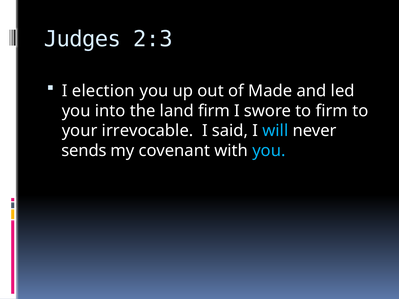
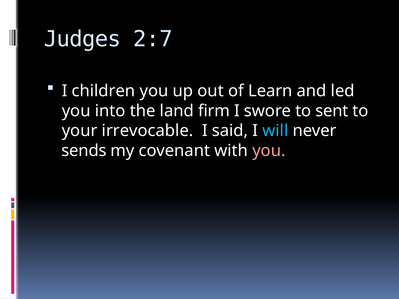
2:3: 2:3 -> 2:7 (153, 39)
election: election -> children (103, 91)
Made: Made -> Learn (270, 91)
to firm: firm -> sent (332, 111)
you colour: light blue -> pink (269, 151)
